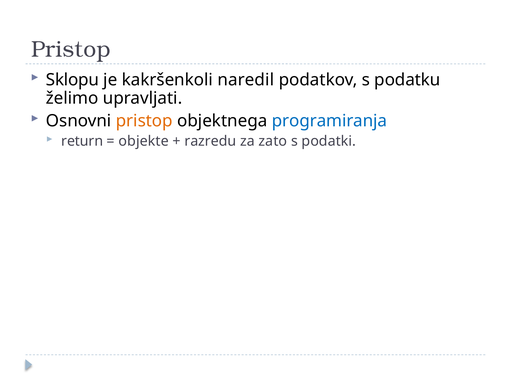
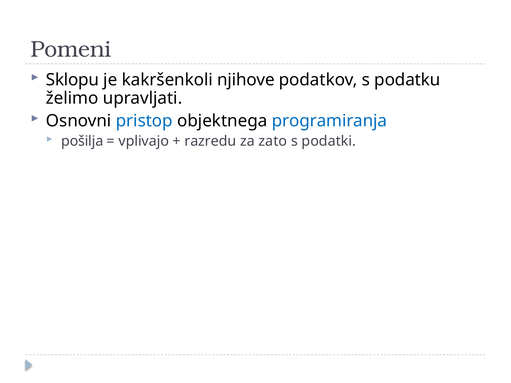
Pristop: Pristop -> Pomeni (71, 49)
naredil: naredil -> njihove (246, 80)
pristop colour: orange -> blue (144, 121)
return: return -> pošilja (82, 141)
objekte: objekte -> vplivajo (144, 141)
